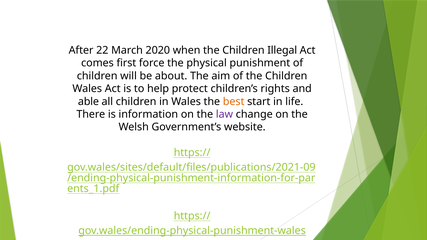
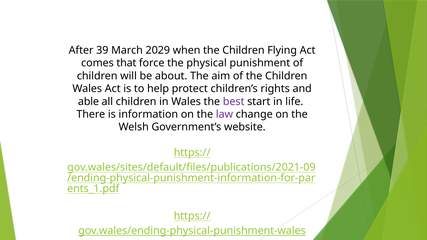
22: 22 -> 39 (102, 50)
2020: 2020 -> 2029 (158, 50)
Illegal: Illegal -> Flying (282, 50)
first: first -> that (126, 63)
best colour: orange -> purple (234, 102)
